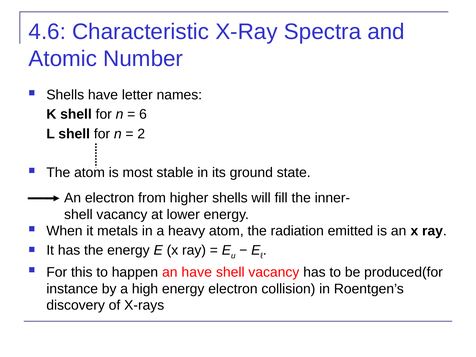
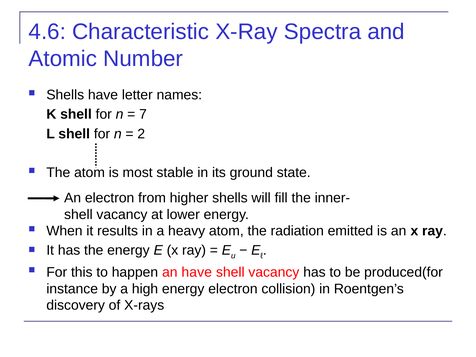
6: 6 -> 7 (143, 114)
metals: metals -> results (118, 231)
